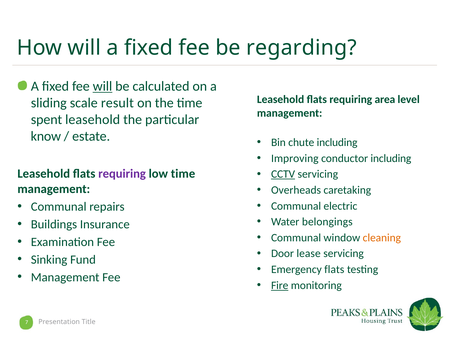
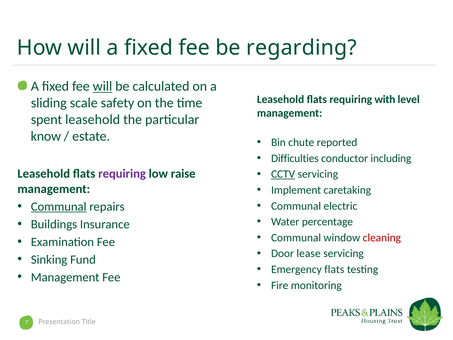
area: area -> with (385, 99)
result: result -> safety (118, 103)
chute including: including -> reported (337, 142)
Improving: Improving -> Difficulties (295, 158)
low time: time -> raise (183, 174)
Overheads: Overheads -> Implement (296, 190)
Communal underline: none -> present (59, 206)
belongings: belongings -> percentage (327, 222)
cleaning colour: orange -> red (382, 238)
Fire underline: present -> none (280, 285)
